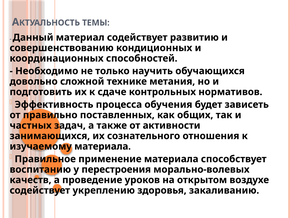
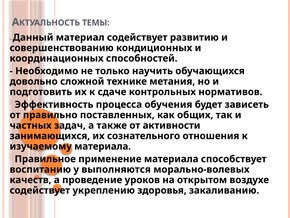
перестроения: перестроения -> выполняются (116, 169)
